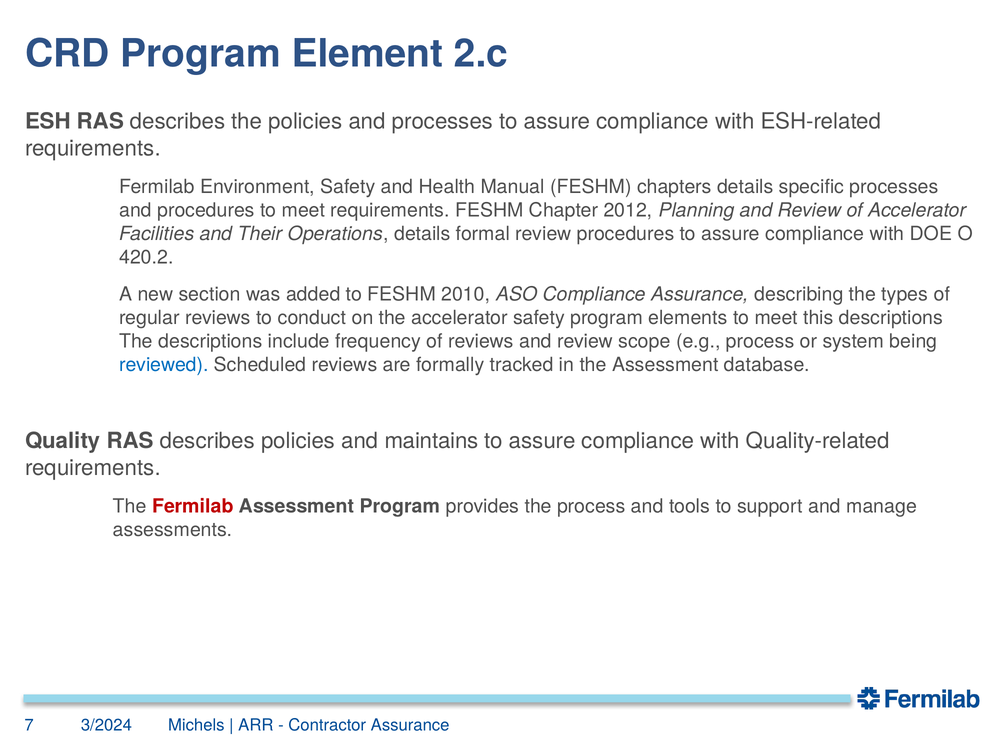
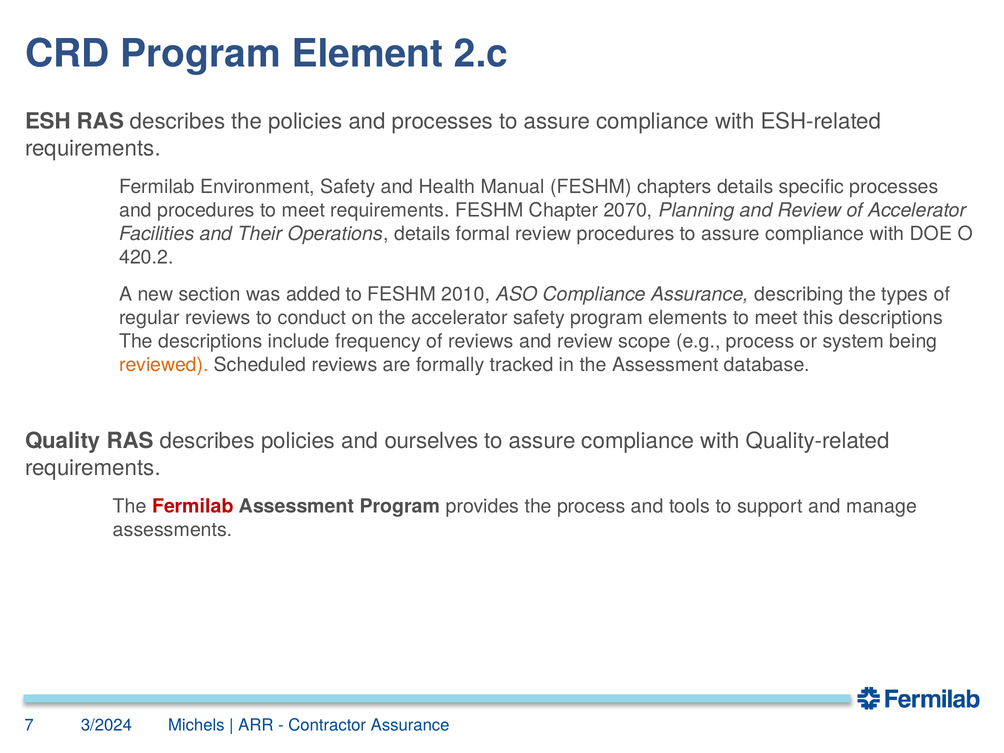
2012: 2012 -> 2070 (628, 210)
reviewed colour: blue -> orange (164, 365)
maintains: maintains -> ourselves (432, 441)
